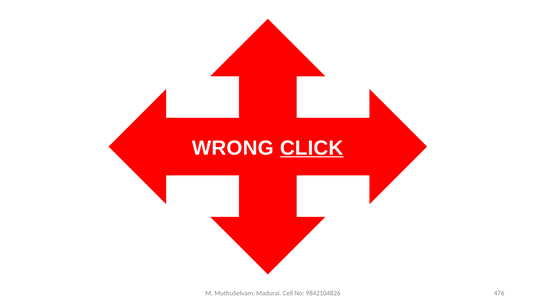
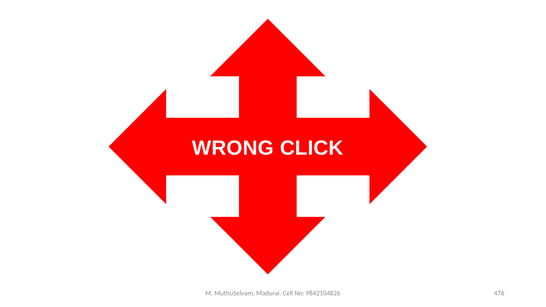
CLICK underline: present -> none (312, 148)
